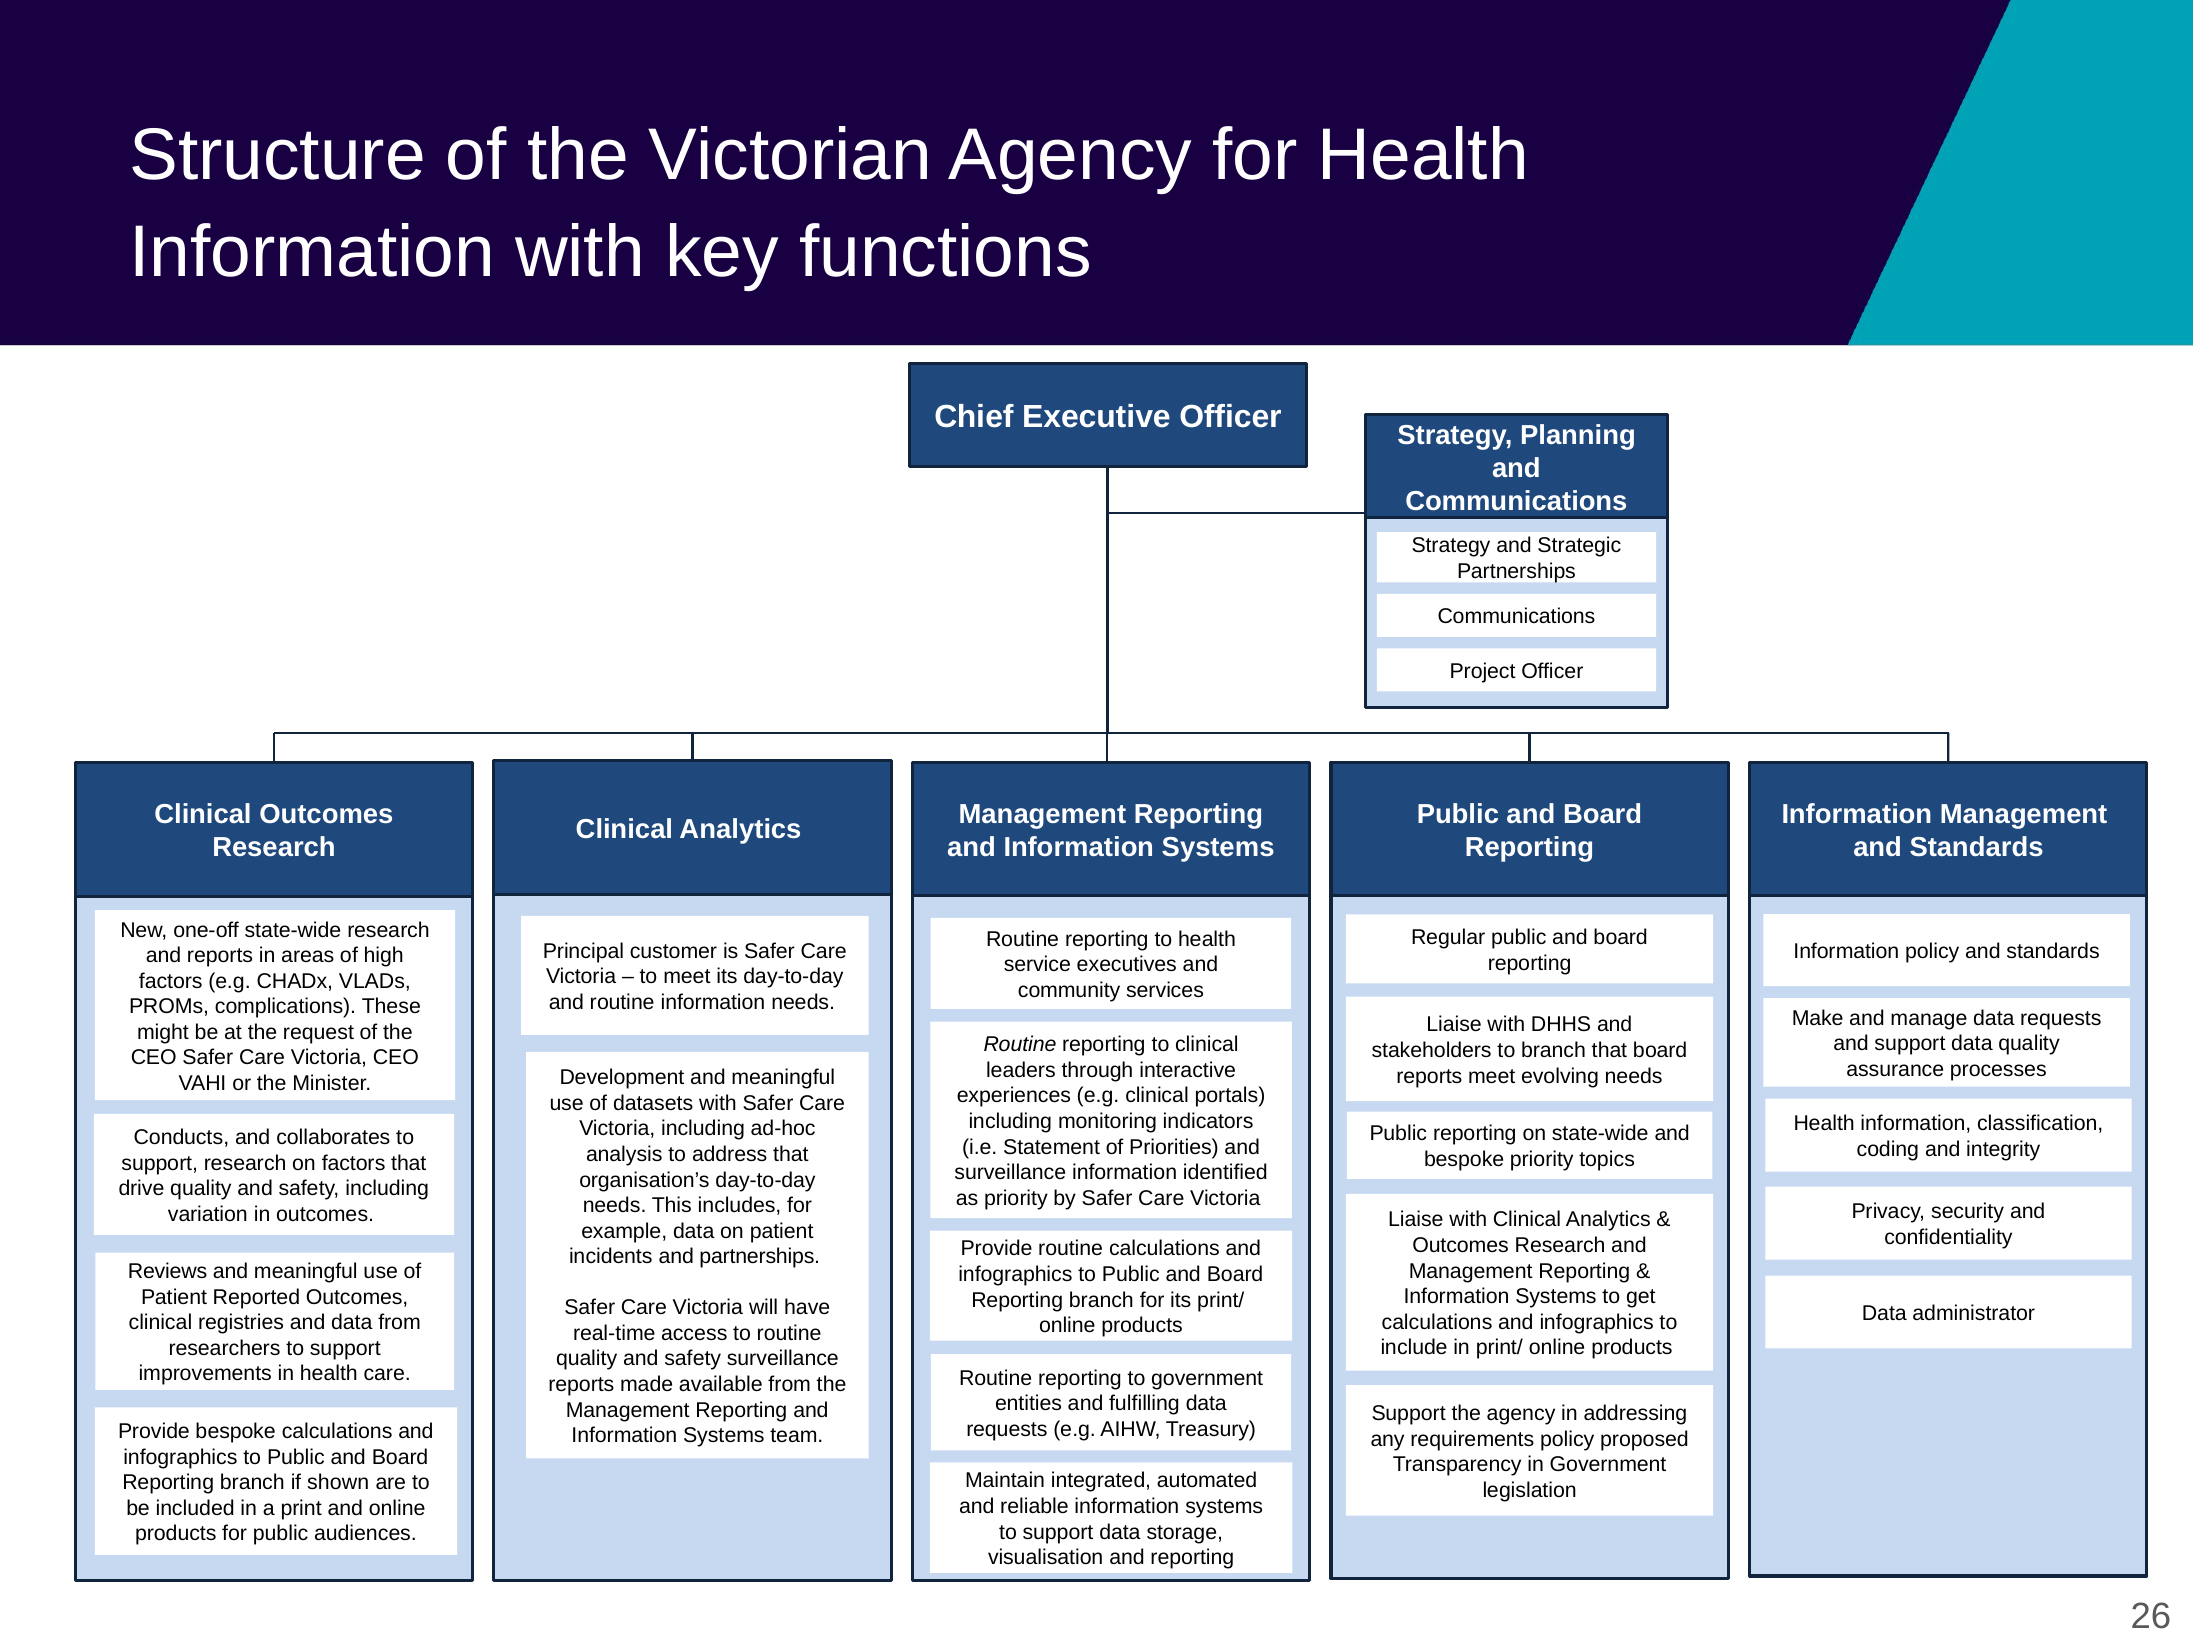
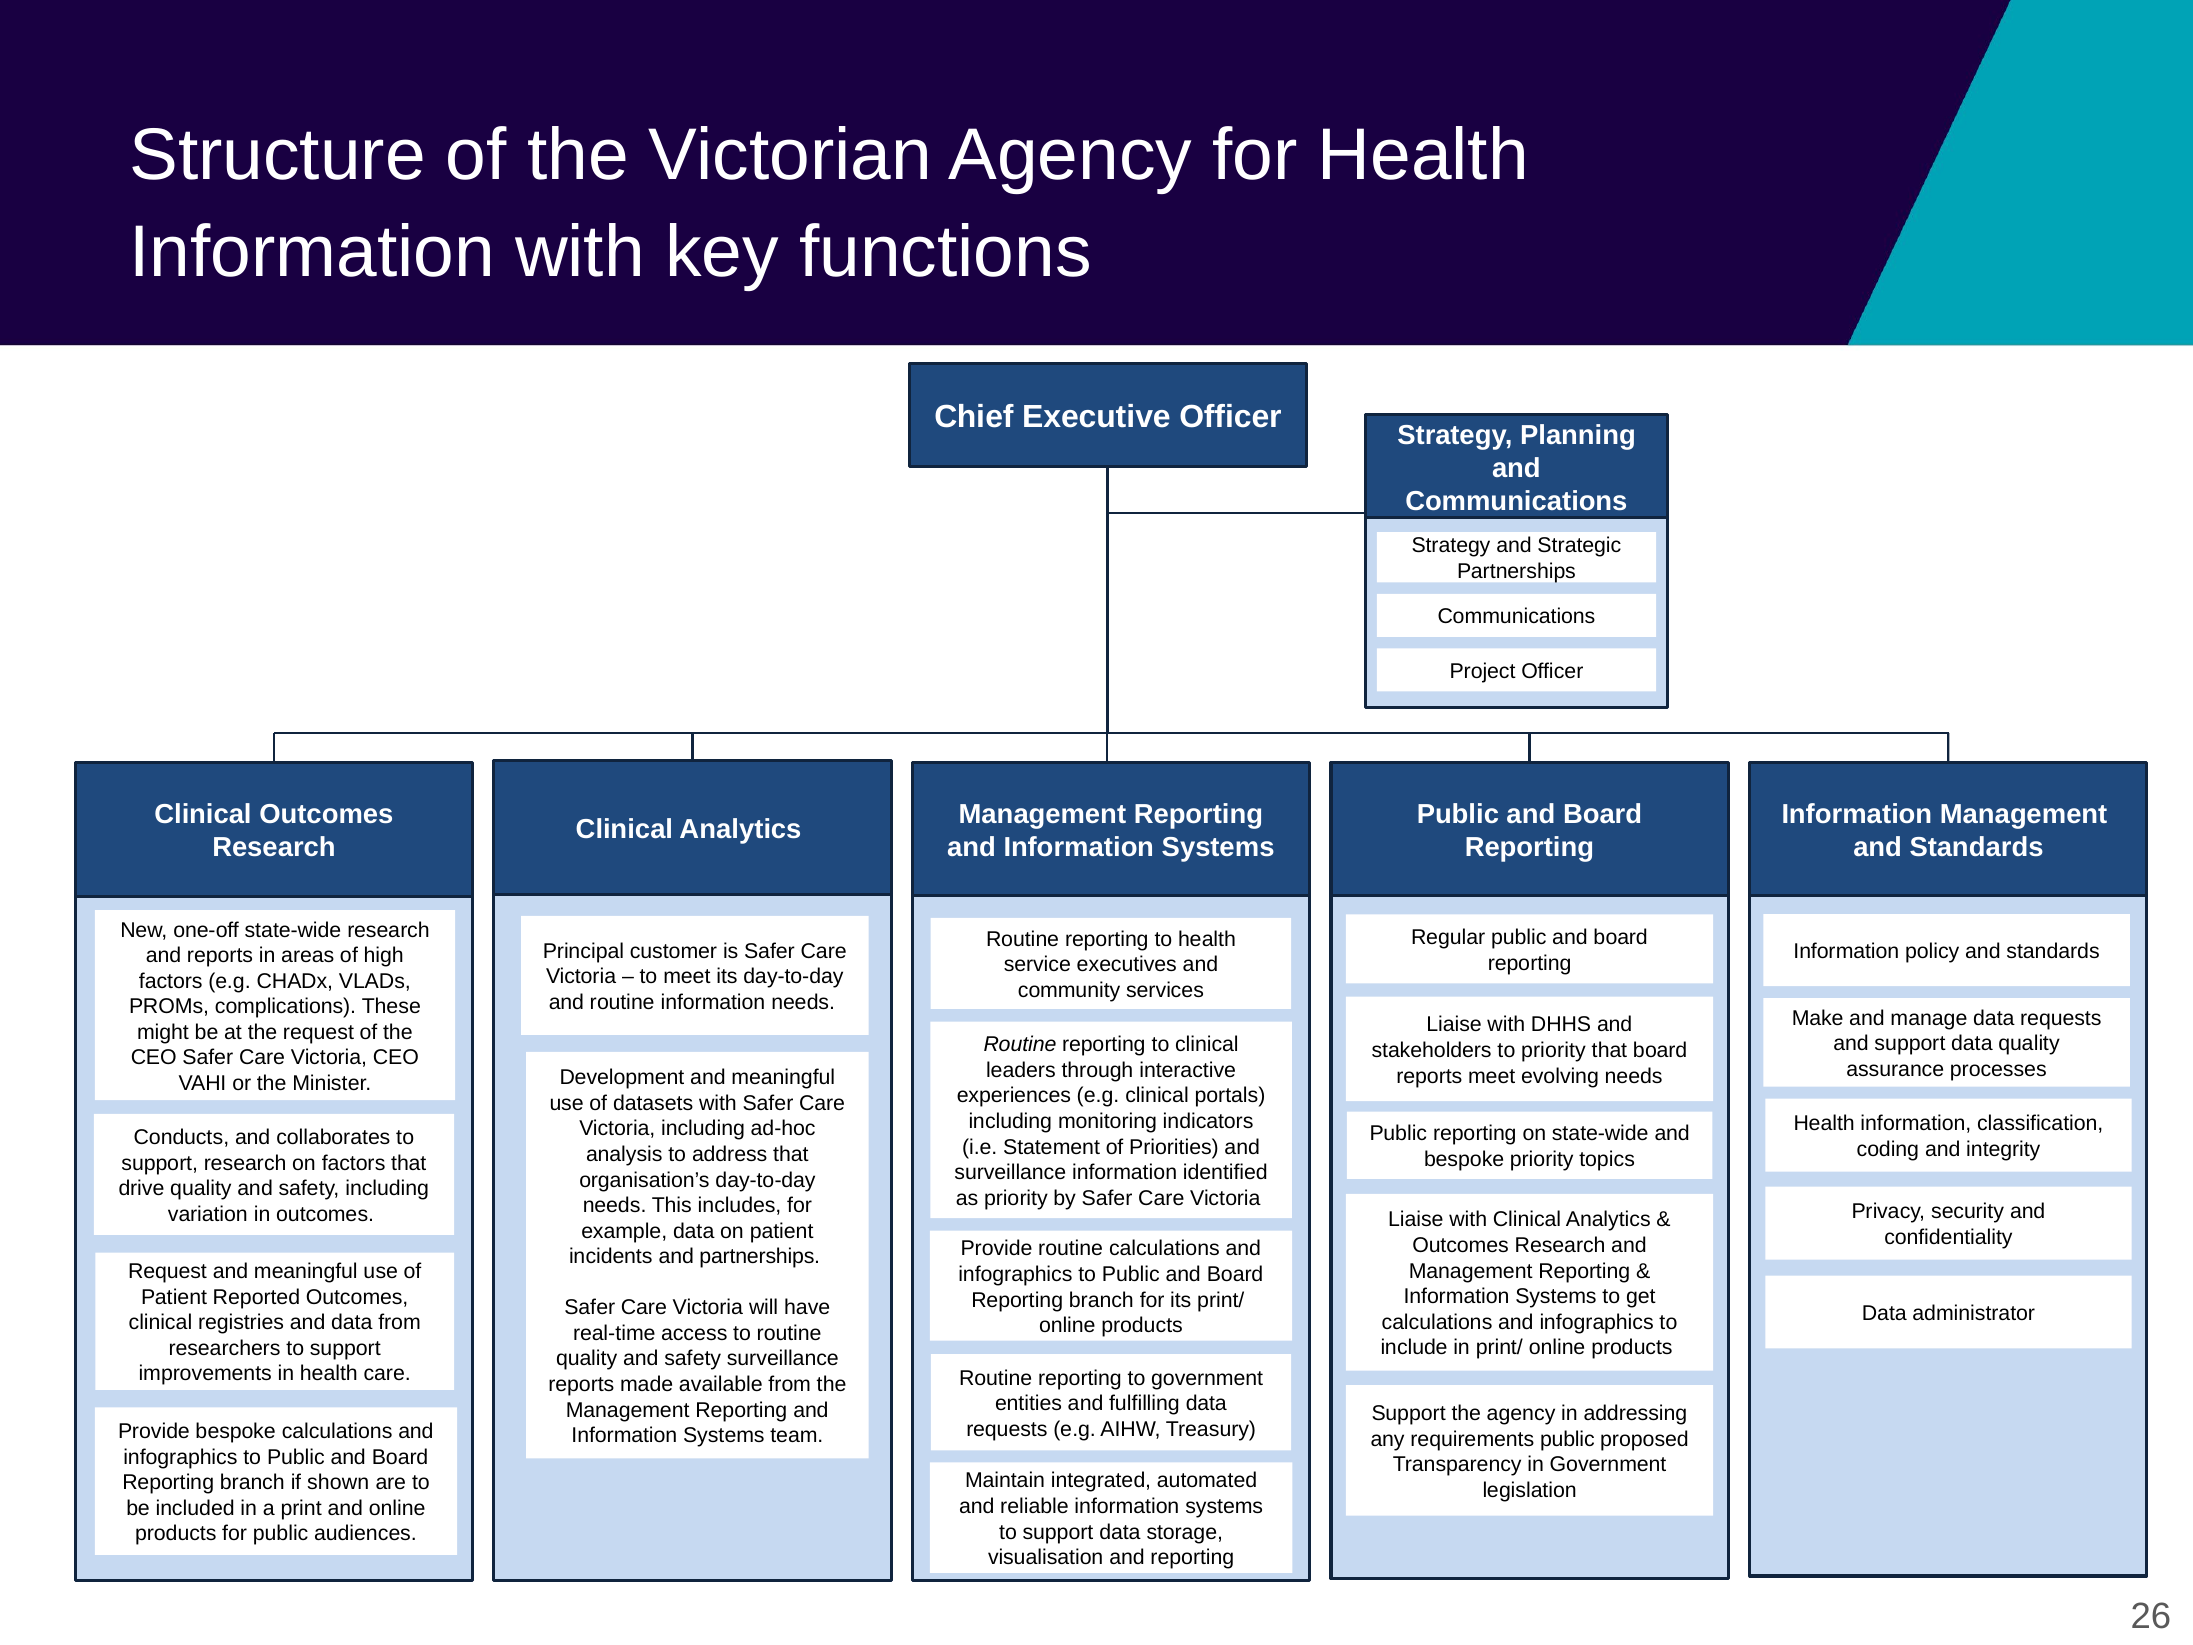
to branch: branch -> priority (1553, 1050)
Reviews: Reviews -> Request (167, 1271)
requirements policy: policy -> public (1567, 1439)
